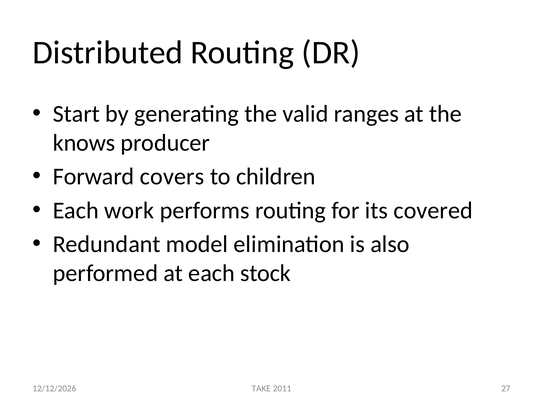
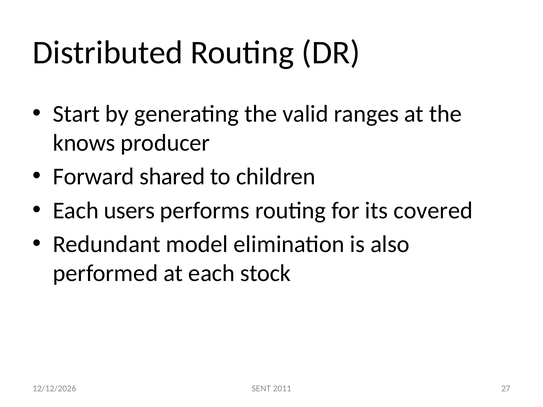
covers: covers -> shared (172, 177)
work: work -> users (129, 211)
TAKE: TAKE -> SENT (261, 389)
